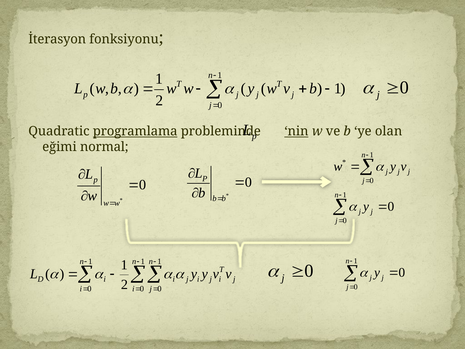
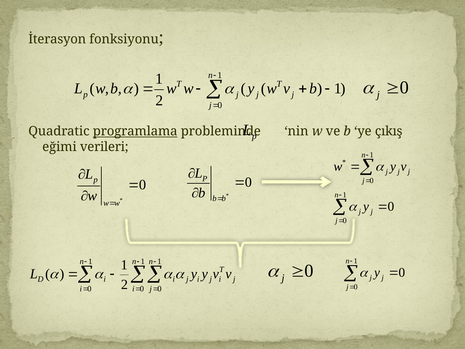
nin underline: present -> none (296, 131)
olan: olan -> çıkış (389, 131)
normal: normal -> verileri (104, 147)
